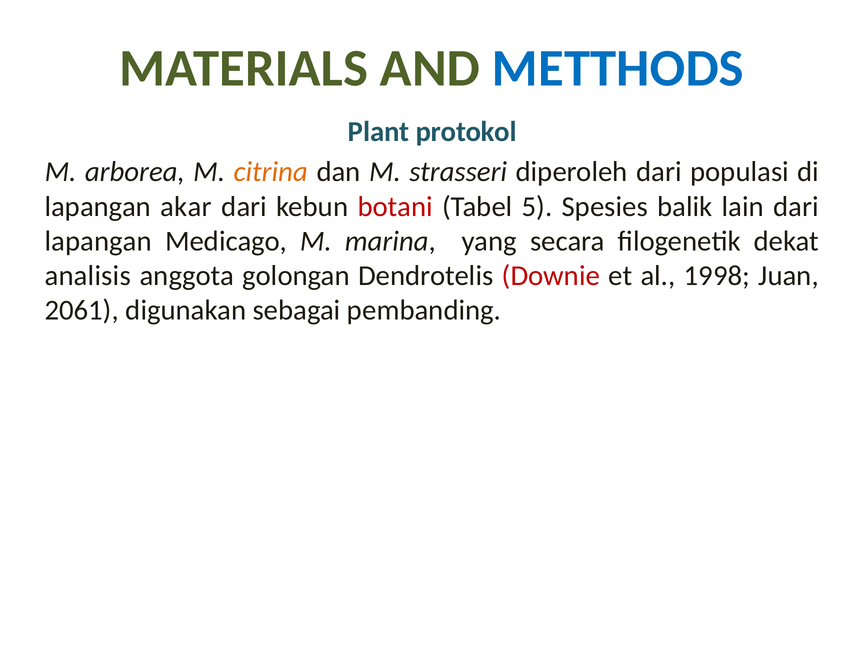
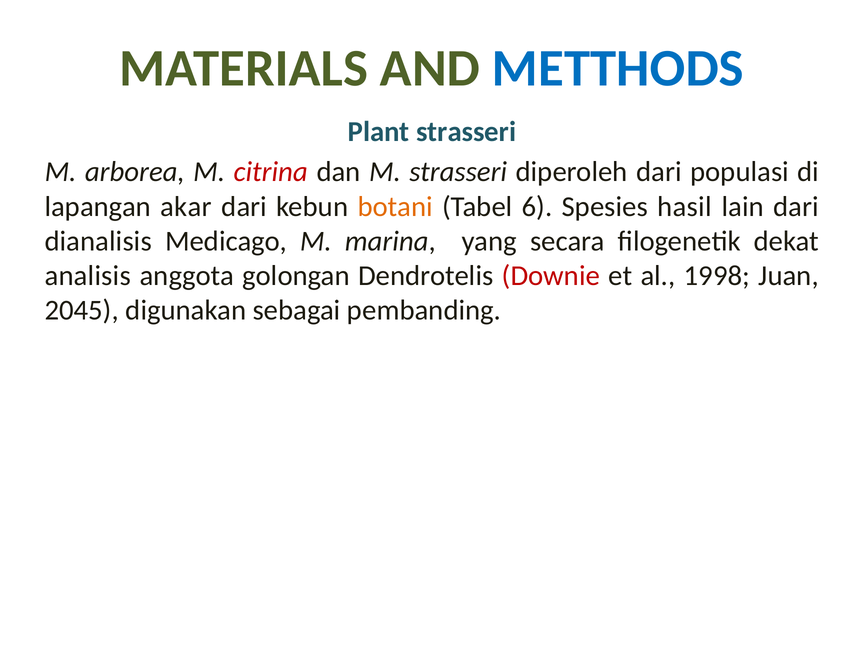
Plant protokol: protokol -> strasseri (466, 132)
citrina colour: orange -> red (271, 172)
botani colour: red -> orange (395, 206)
5: 5 -> 6 (537, 206)
balik: balik -> hasil (685, 206)
lapangan: lapangan -> dianalisis (98, 241)
2061: 2061 -> 2045 (82, 310)
